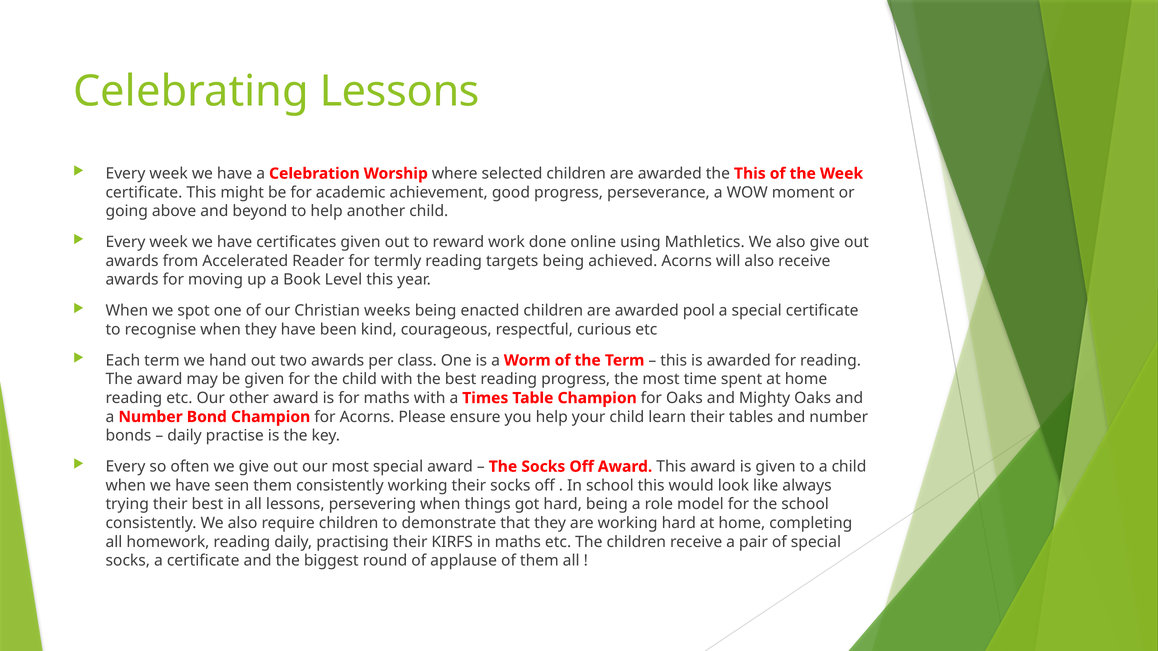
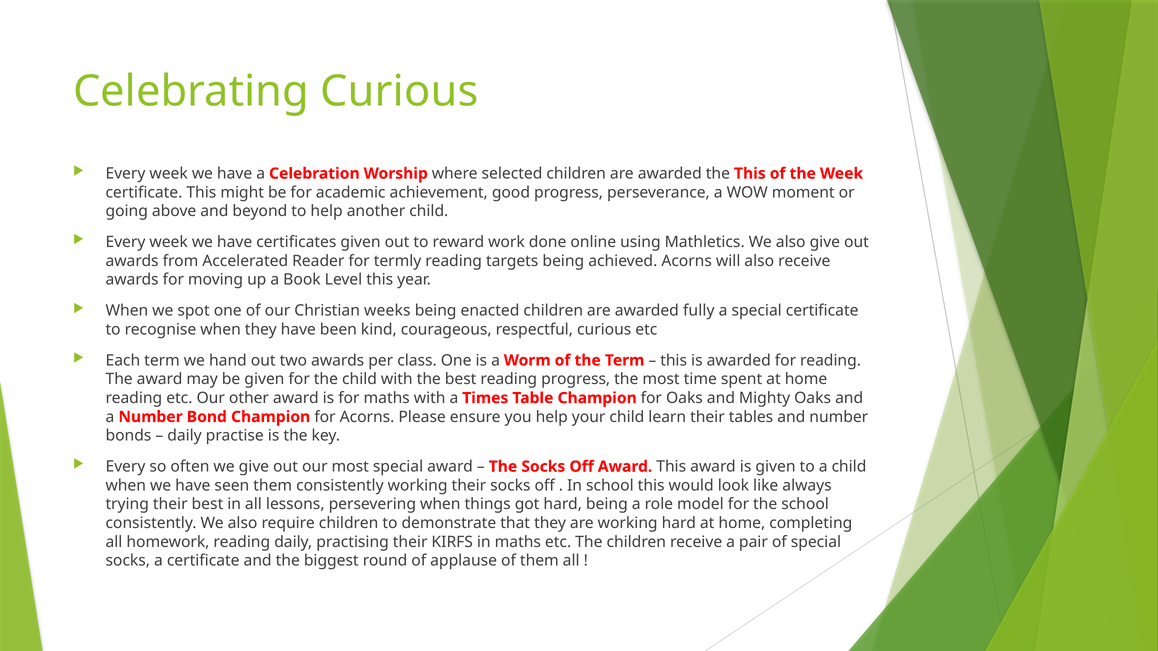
Celebrating Lessons: Lessons -> Curious (399, 91)
pool: pool -> fully (699, 311)
